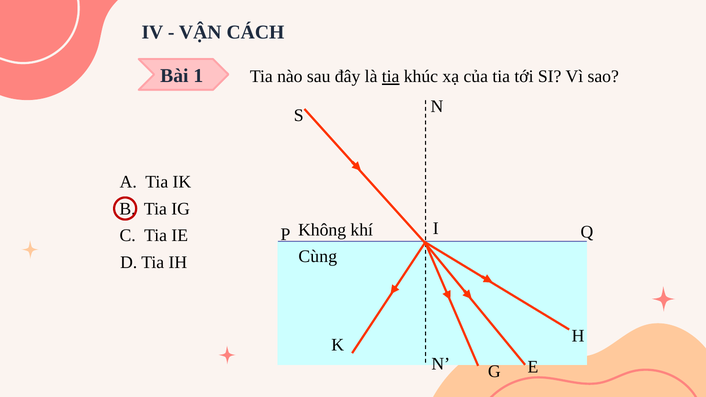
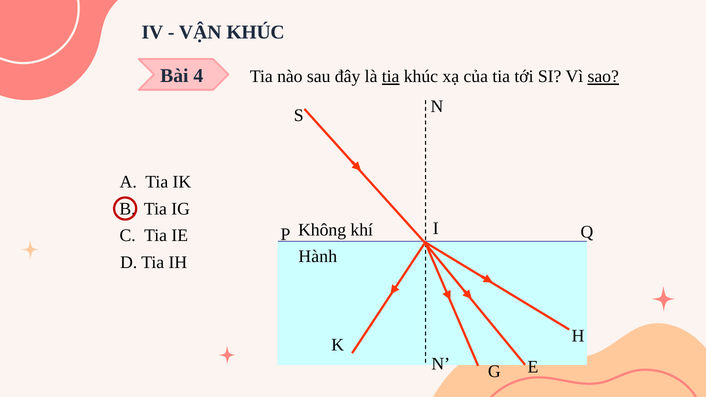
VẬN CÁCH: CÁCH -> KHÚC (256, 32)
1: 1 -> 4 (198, 76)
sao underline: none -> present (603, 77)
Cùng: Cùng -> Hành (318, 257)
